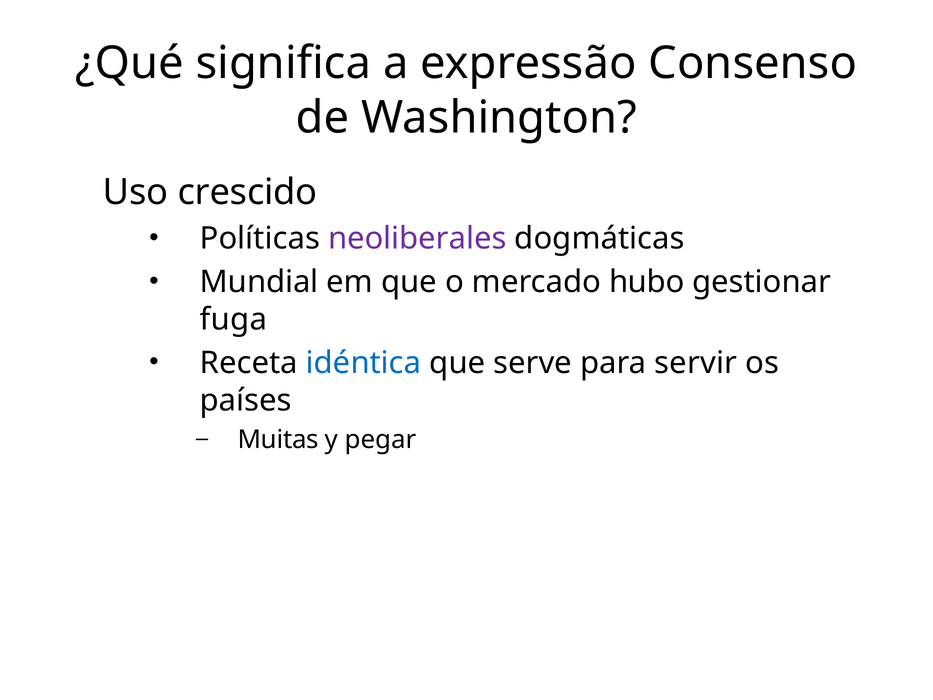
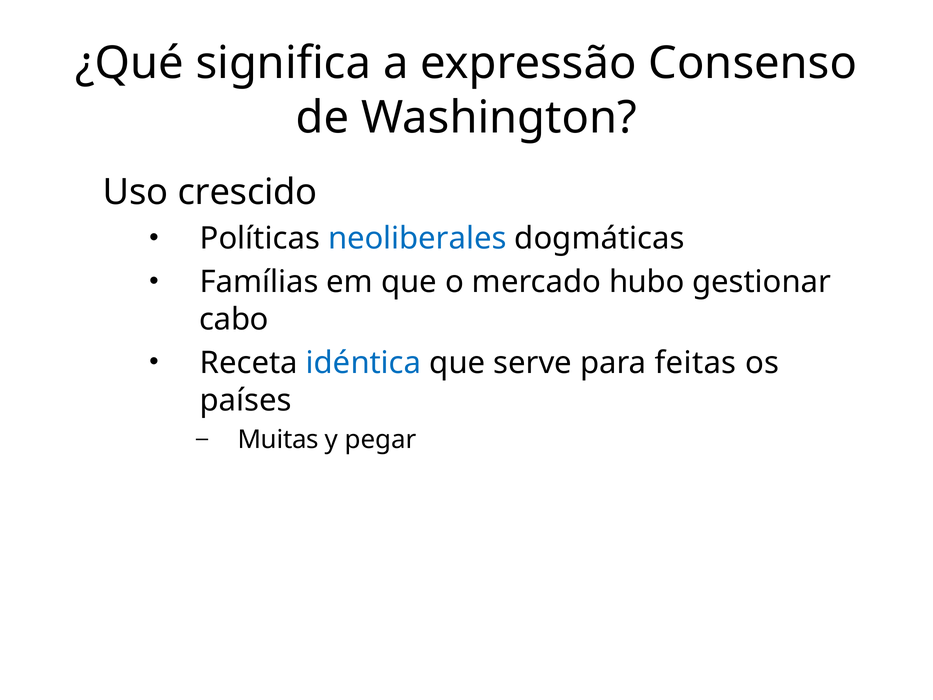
neoliberales colour: purple -> blue (417, 239)
Mundial: Mundial -> Famílias (259, 282)
fuga: fuga -> cabo (234, 319)
servir: servir -> feitas (696, 363)
